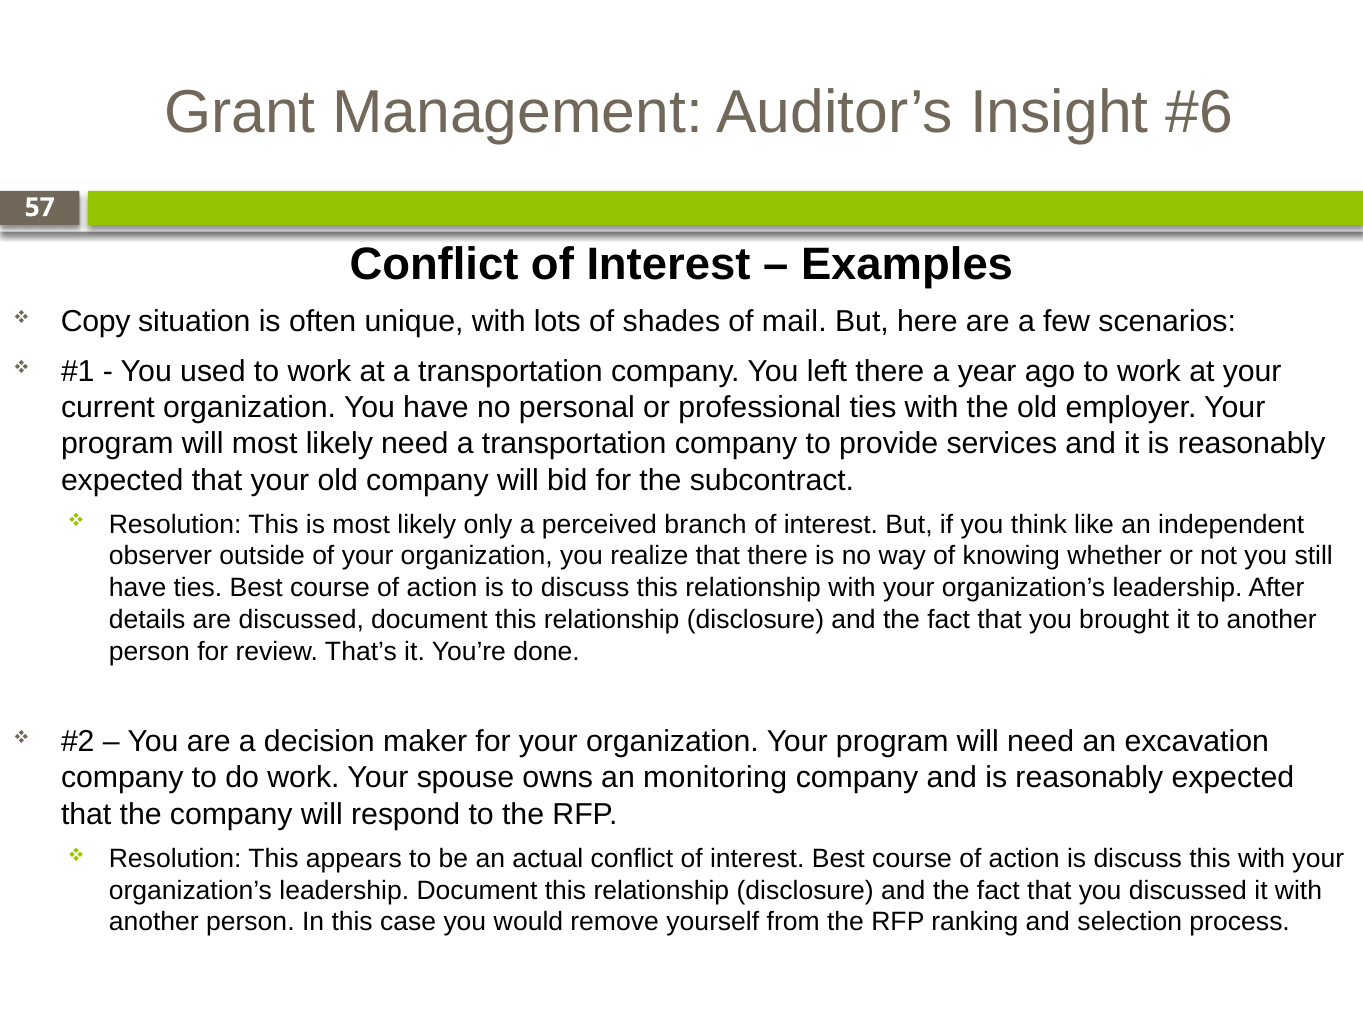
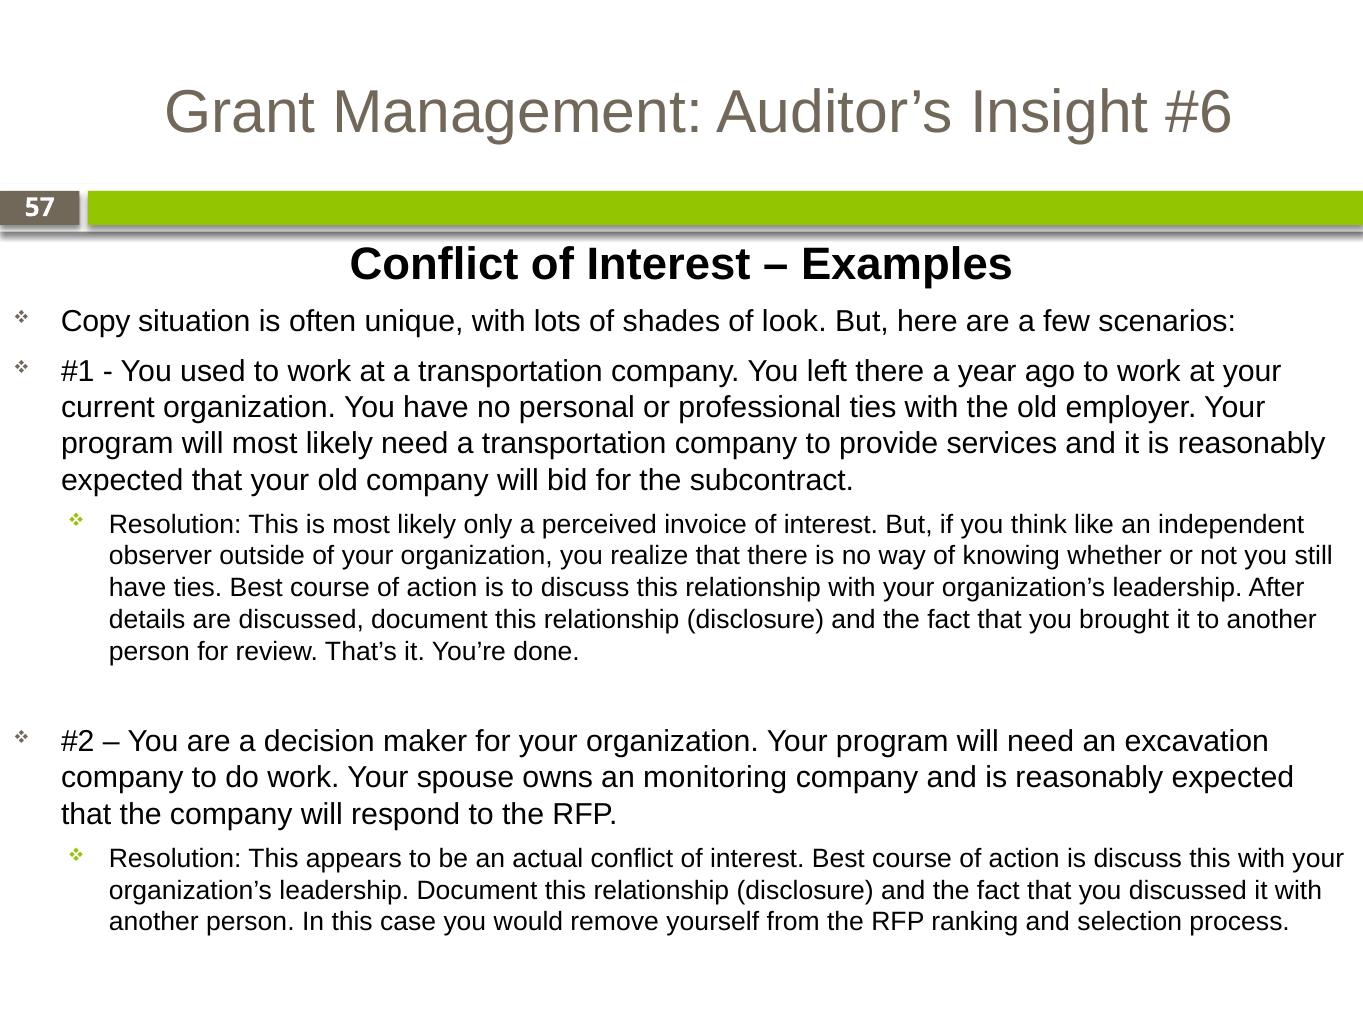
mail: mail -> look (794, 322)
branch: branch -> invoice (706, 524)
